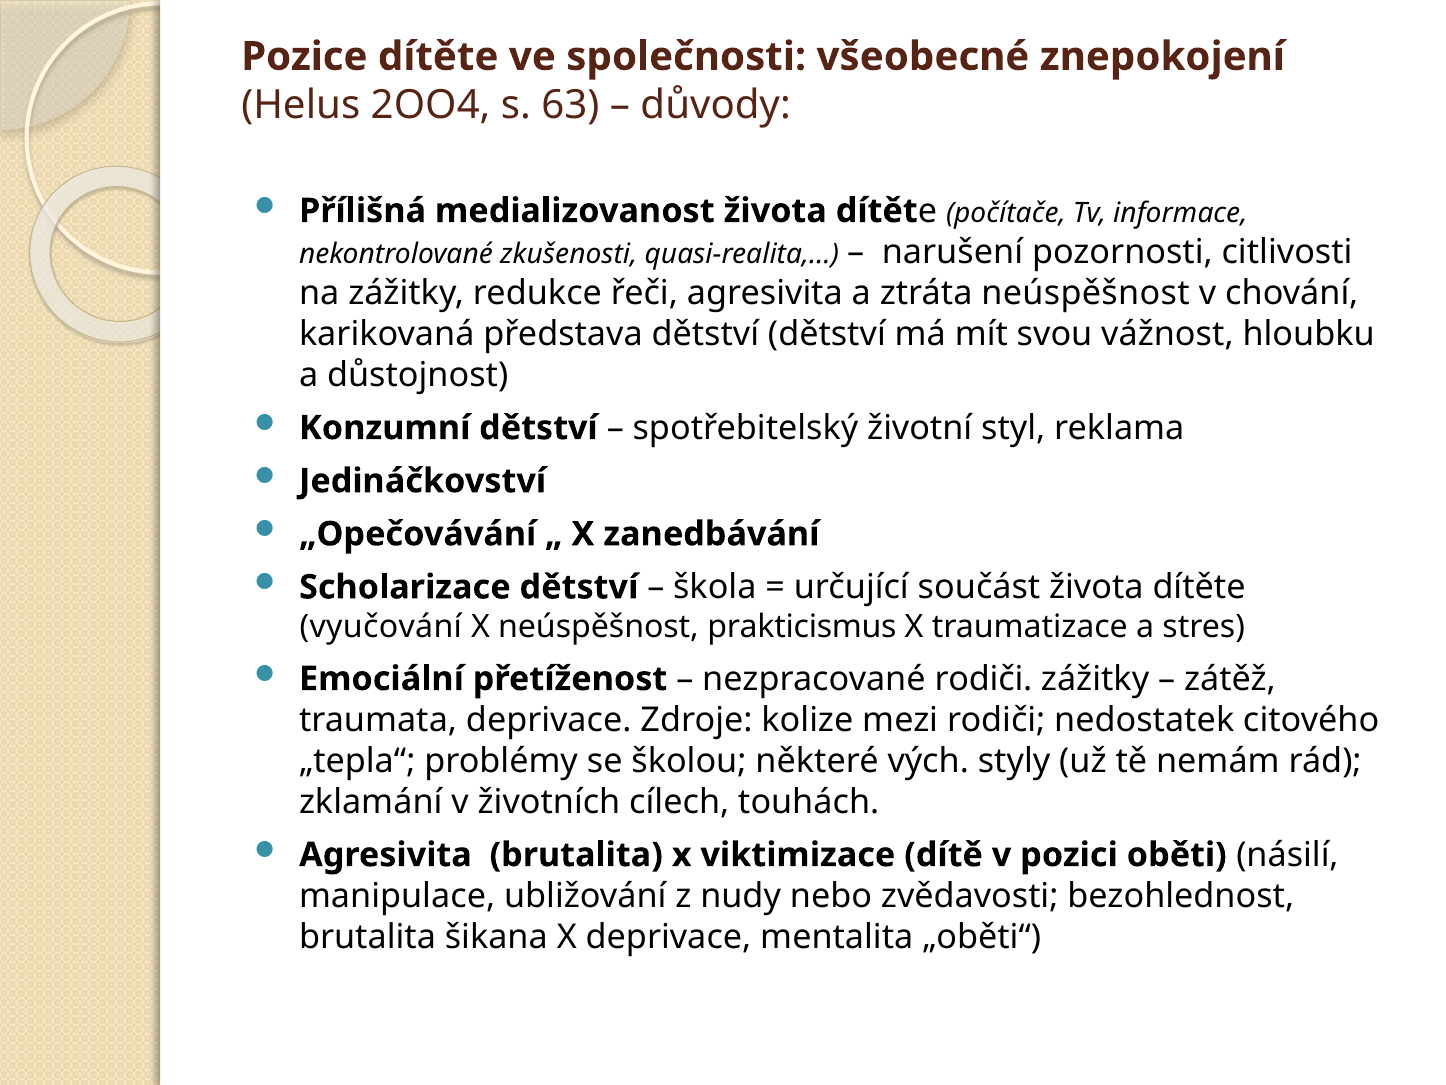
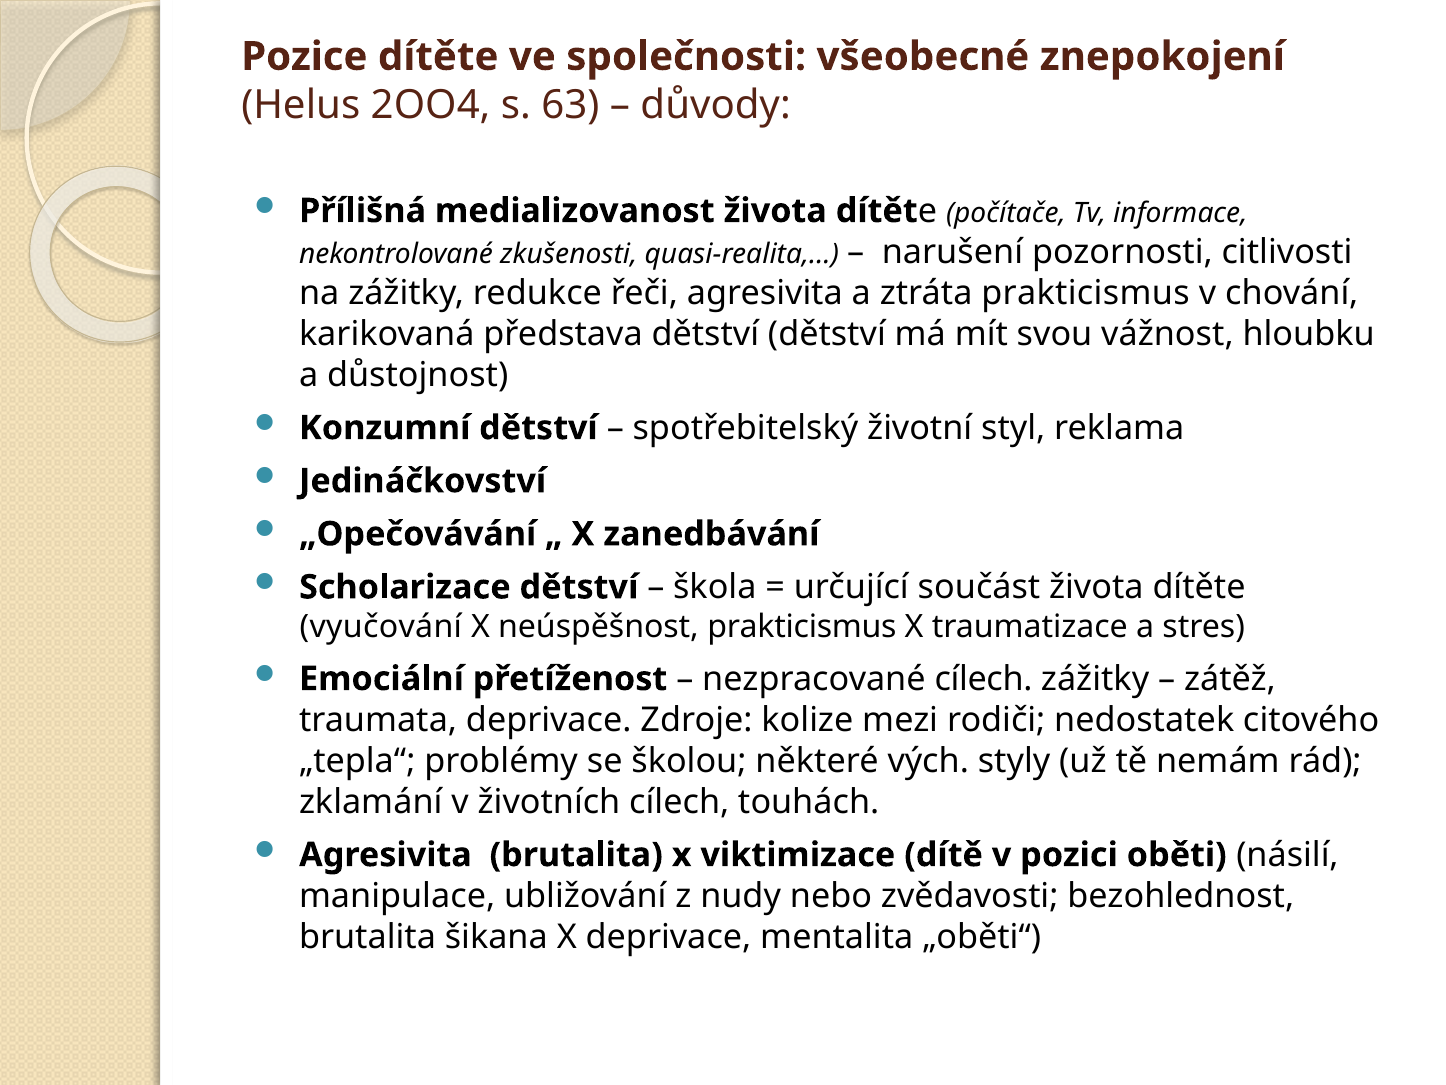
ztráta neúspěšnost: neúspěšnost -> prakticismus (1085, 293)
nezpracované rodiči: rodiči -> cílech (983, 679)
